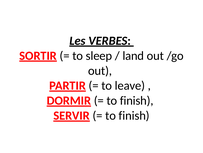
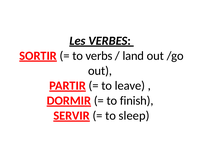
sleep: sleep -> verbs (99, 55)
finish: finish -> sleep (134, 115)
